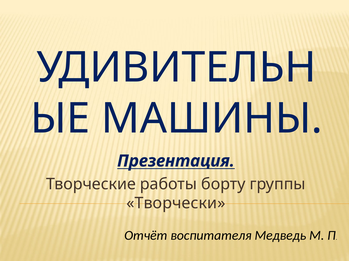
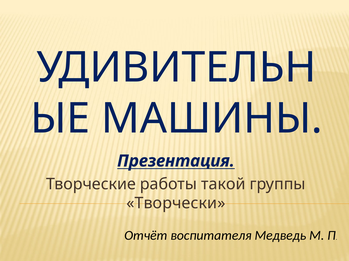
борту: борту -> такой (223, 185)
